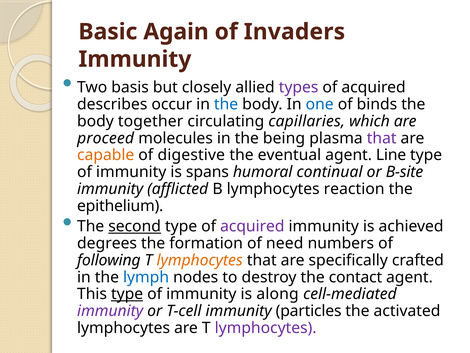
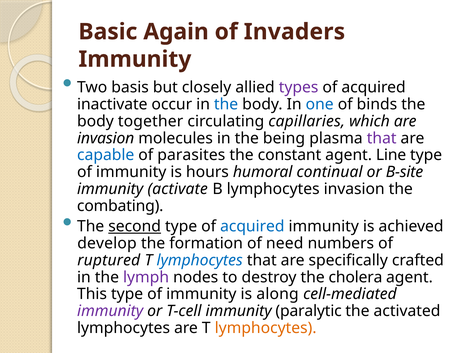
describes: describes -> inactivate (112, 104)
proceed: proceed -> invasion (106, 138)
capable colour: orange -> blue (106, 155)
digestive: digestive -> parasites (191, 155)
eventual: eventual -> constant (289, 155)
spans: spans -> hours (207, 172)
afflicted: afflicted -> activate (178, 189)
lymphocytes reaction: reaction -> invasion (354, 189)
epithelium: epithelium -> combating (120, 206)
acquired colour: purple -> blue (252, 226)
degrees: degrees -> develop (107, 243)
following: following -> ruptured (109, 260)
lymphocytes colour: orange -> blue (200, 260)
lymph colour: blue -> purple (146, 277)
contact: contact -> cholera (355, 277)
type underline: present -> none (127, 294)
particles: particles -> paralytic (309, 311)
lymphocytes colour: purple -> orange (266, 328)
